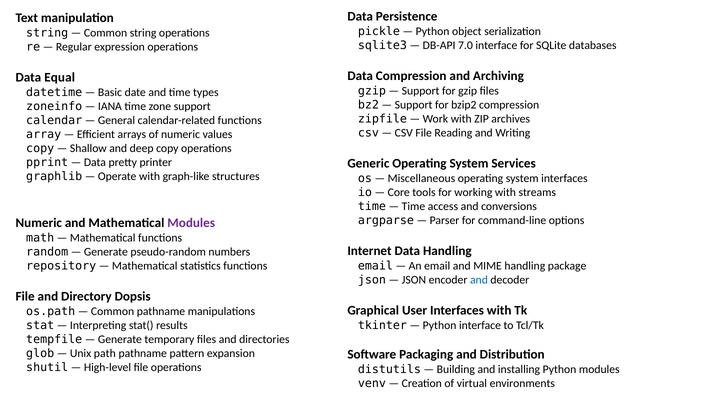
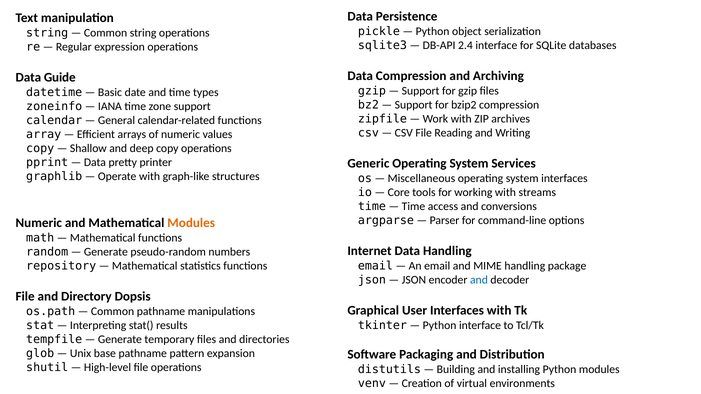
7.0: 7.0 -> 2.4 (465, 45)
Equal: Equal -> Guide (60, 78)
Modules colour: purple -> orange (191, 223)
path: path -> base (105, 353)
